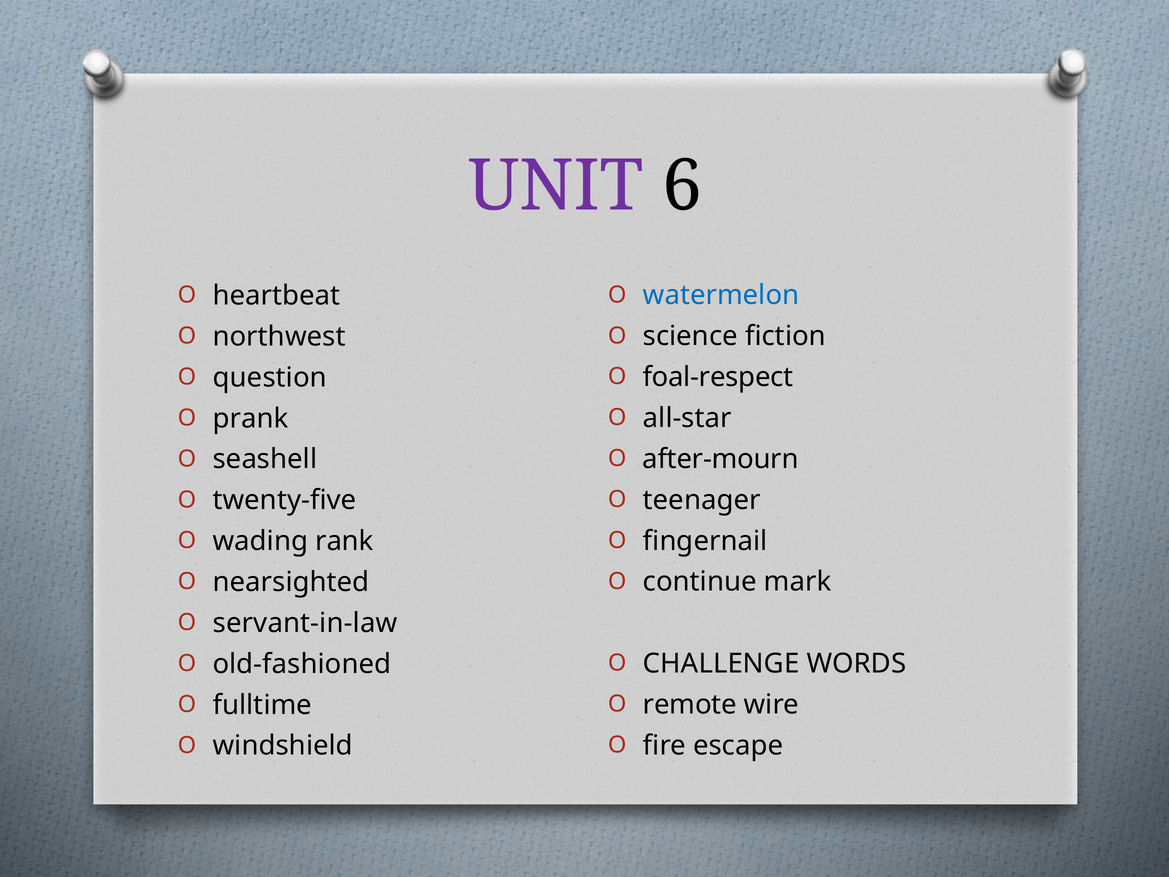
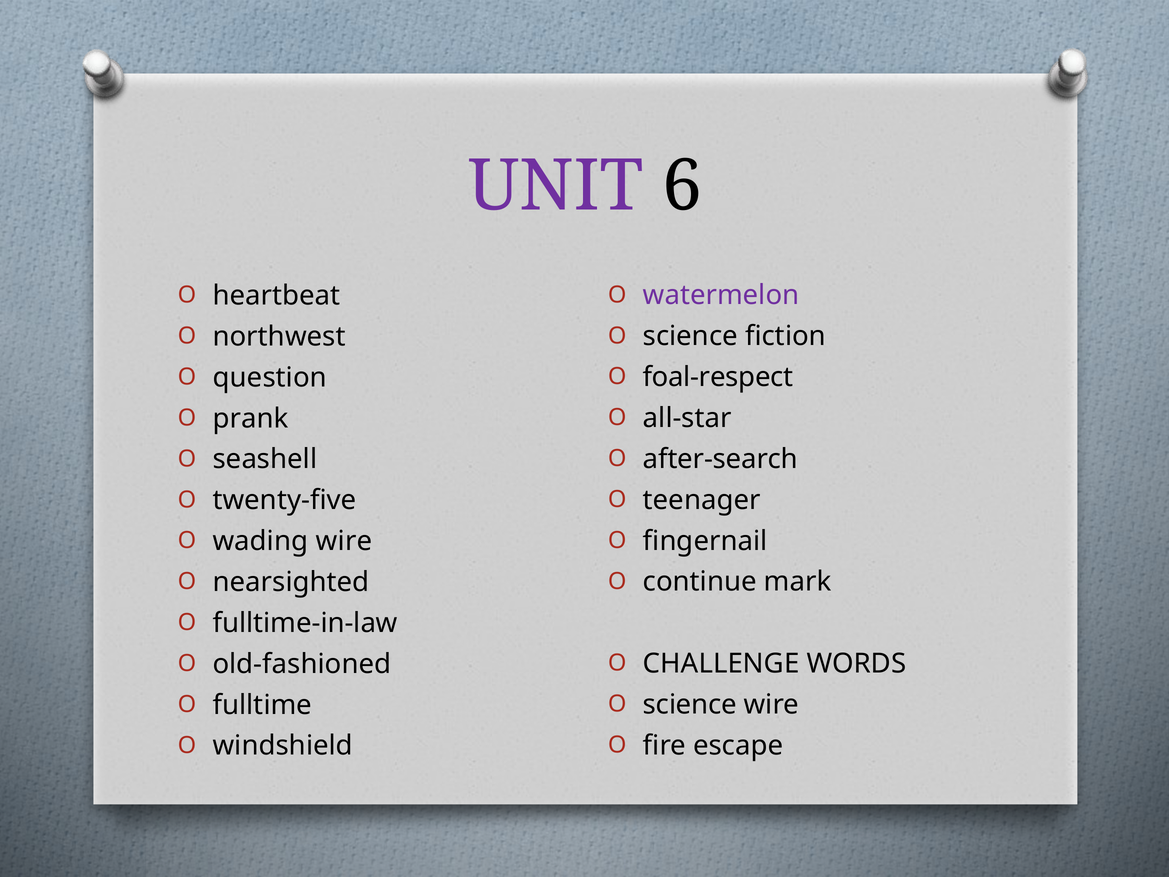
watermelon colour: blue -> purple (721, 295)
after-mourn: after-mourn -> after-search (720, 459)
wading rank: rank -> wire (344, 541)
servant-in-law: servant-in-law -> fulltime-in-law (305, 623)
remote: remote -> science (690, 704)
